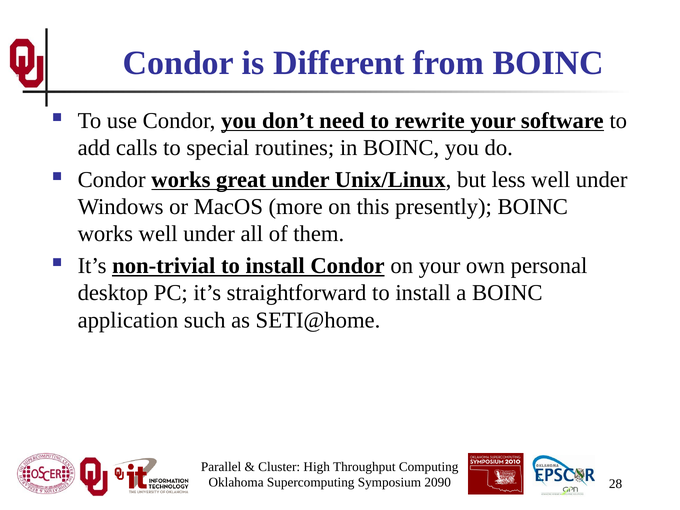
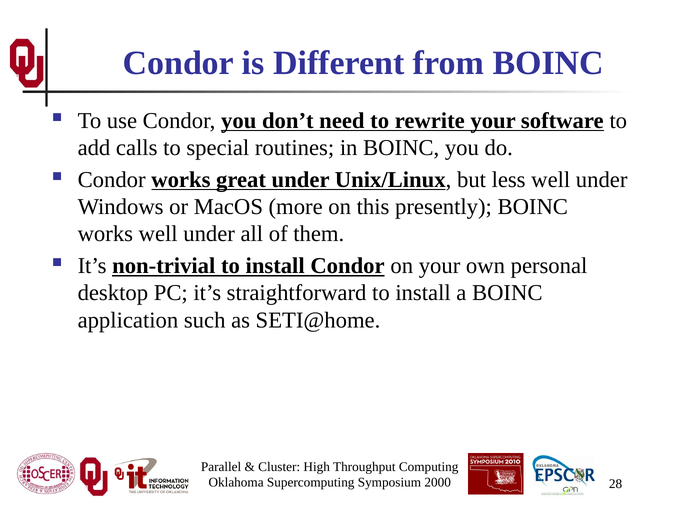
2090: 2090 -> 2000 (438, 483)
